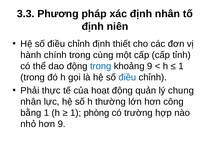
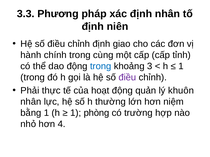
thiết: thiết -> giao (122, 44)
khoảng 9: 9 -> 3 (150, 66)
điều colour: blue -> purple (127, 78)
chung: chung -> khuôn (181, 91)
công: công -> niệm (174, 102)
hơn 9: 9 -> 4 (62, 124)
